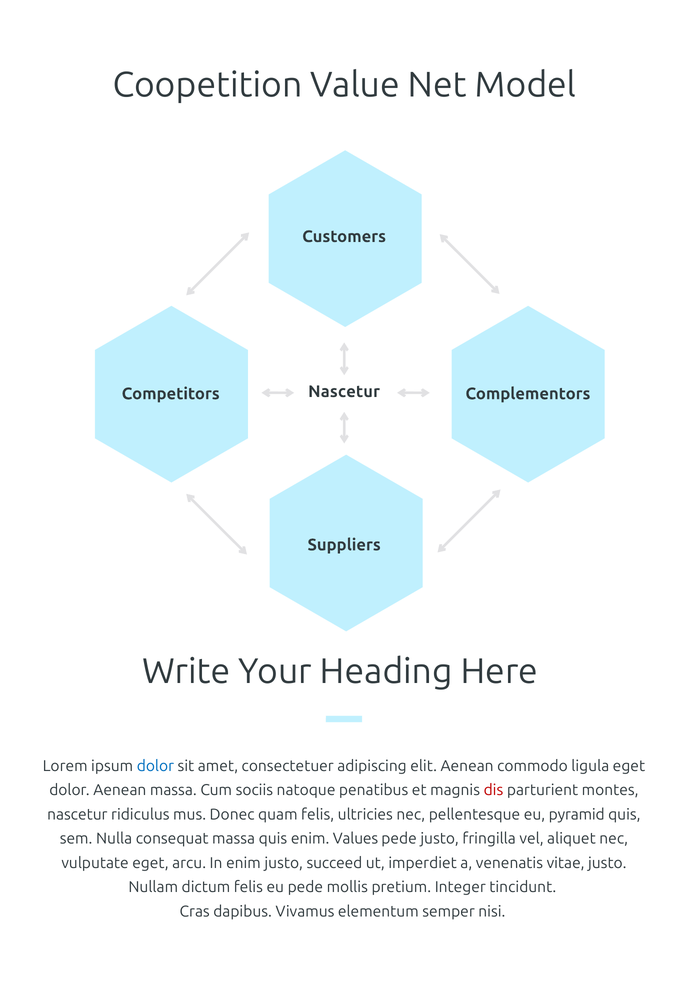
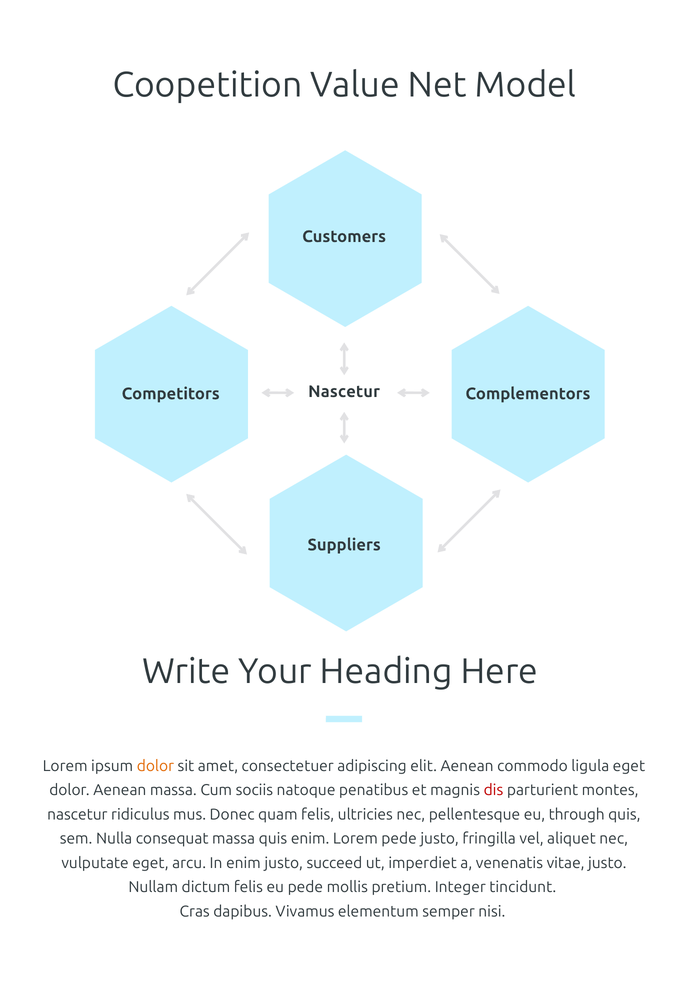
dolor colour: blue -> orange (155, 766)
pyramid: pyramid -> through (577, 815)
enim Values: Values -> Lorem (355, 839)
